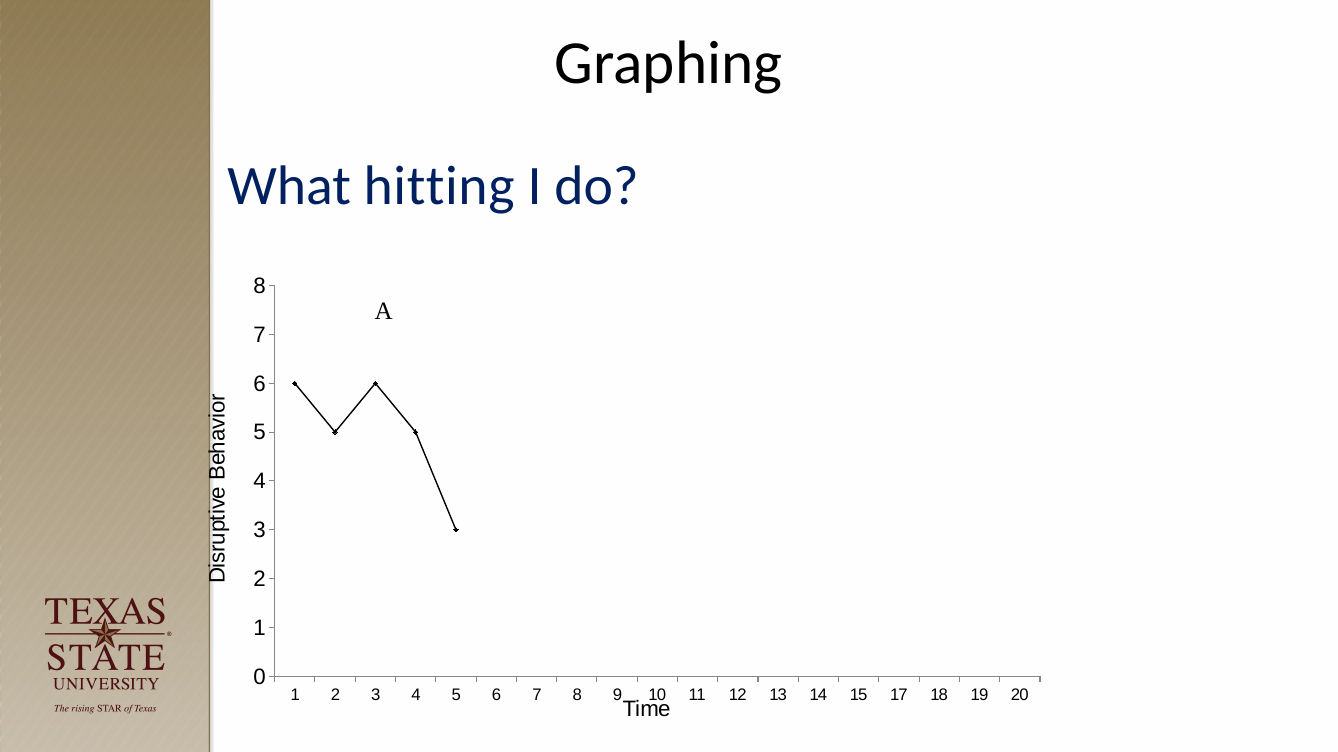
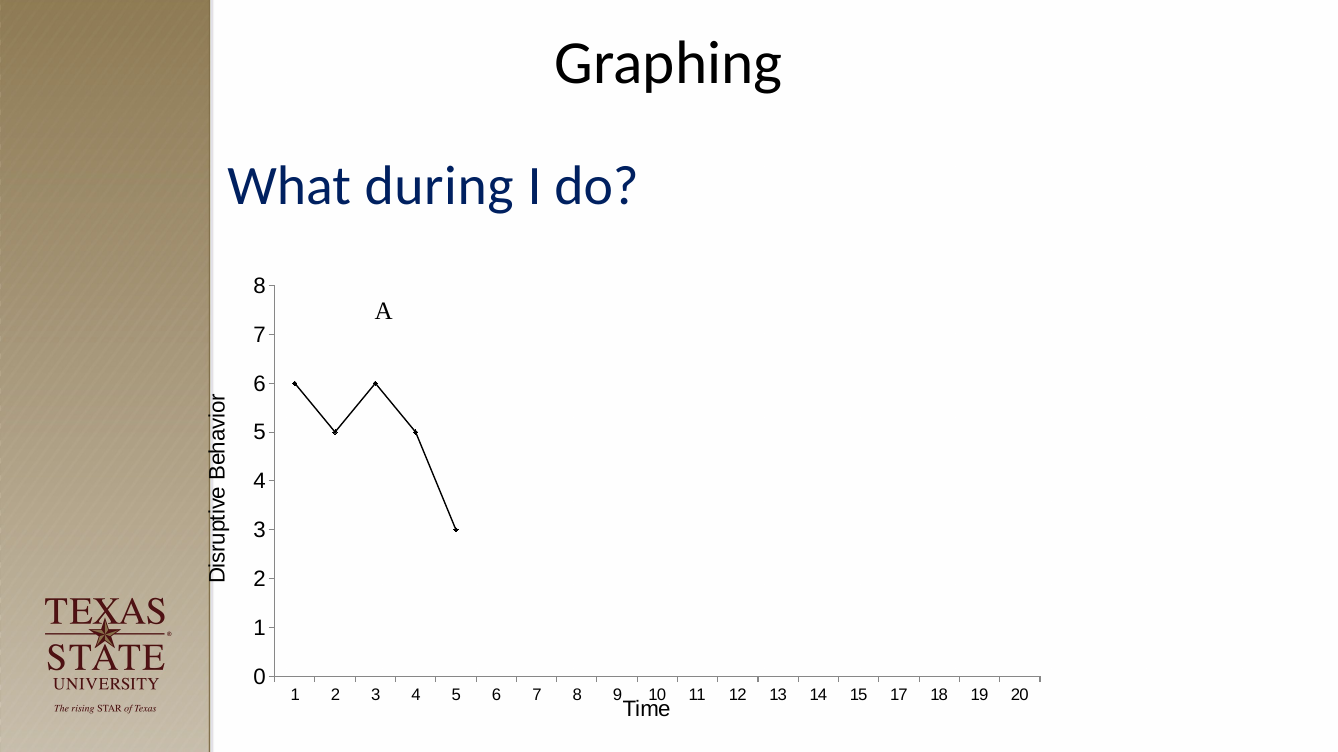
hitting: hitting -> during (439, 186)
